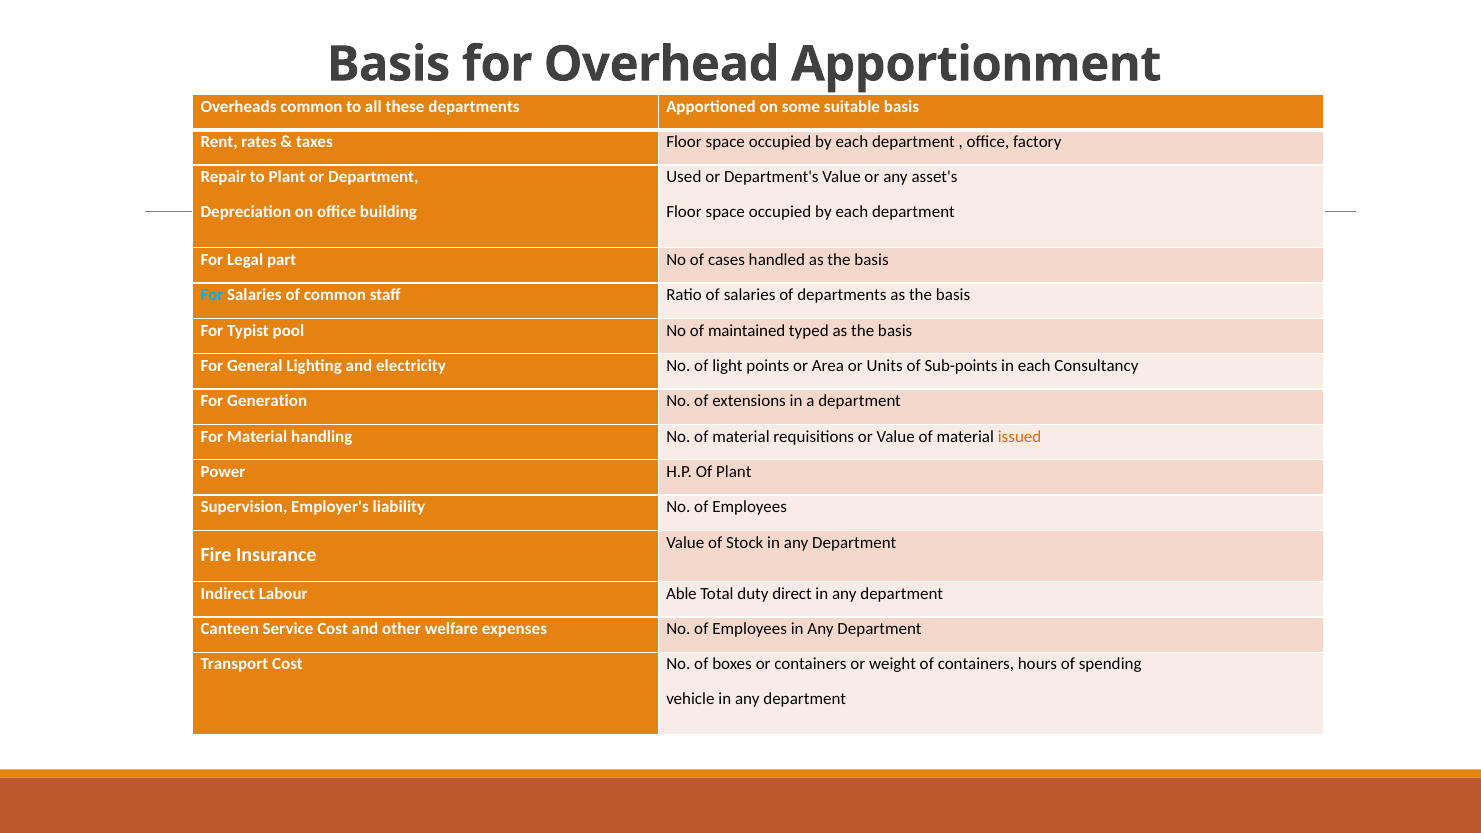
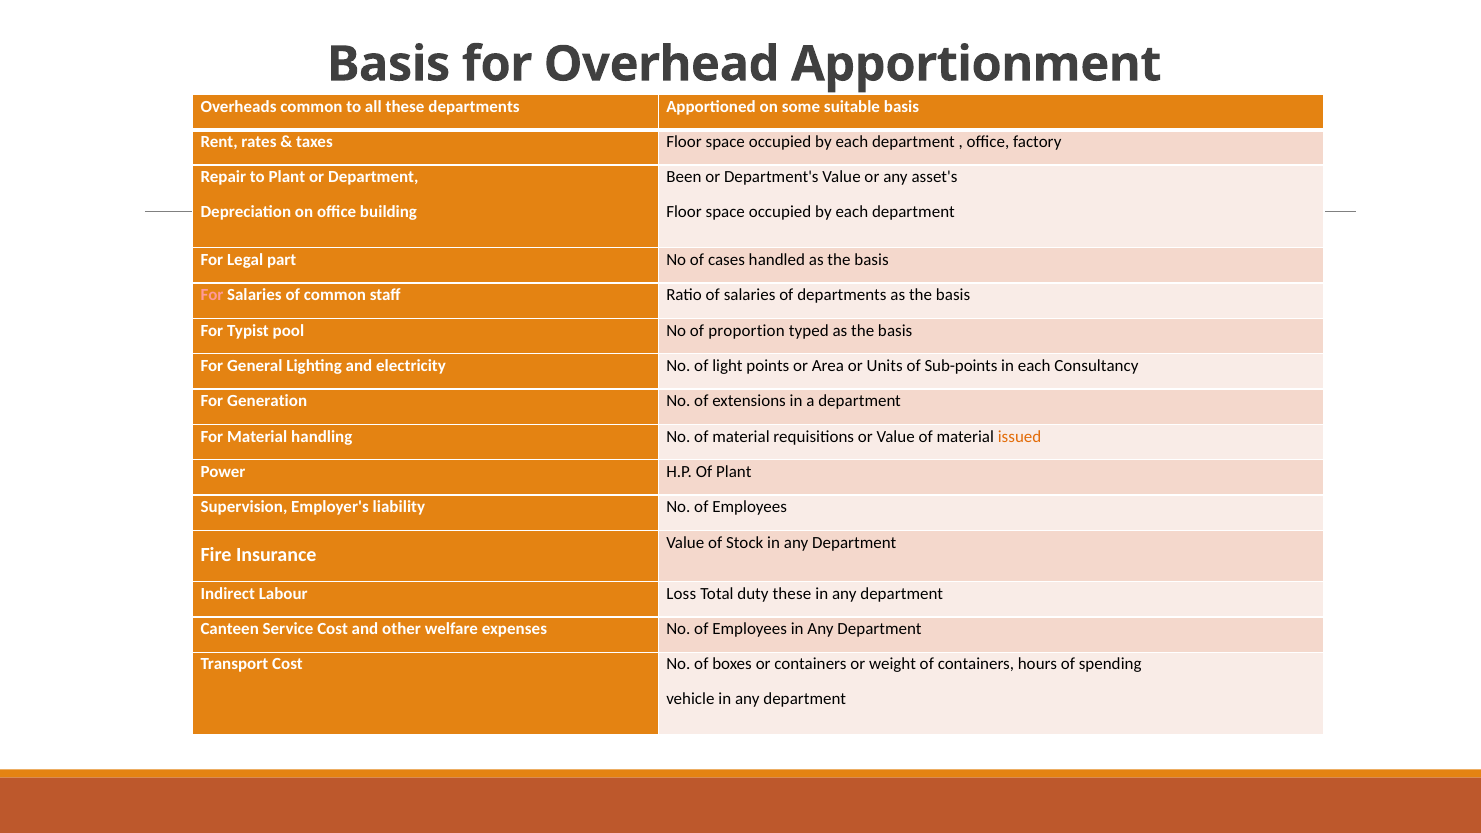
Used: Used -> Been (684, 177)
For colour: light blue -> pink (212, 295)
maintained: maintained -> proportion (746, 331)
Able: Able -> Loss (681, 594)
duty direct: direct -> these (792, 594)
